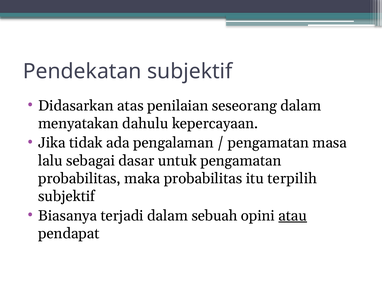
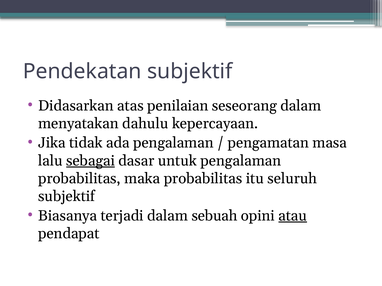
sebagai underline: none -> present (91, 161)
untuk pengamatan: pengamatan -> pengalaman (241, 161)
terpilih: terpilih -> seluruh (292, 179)
